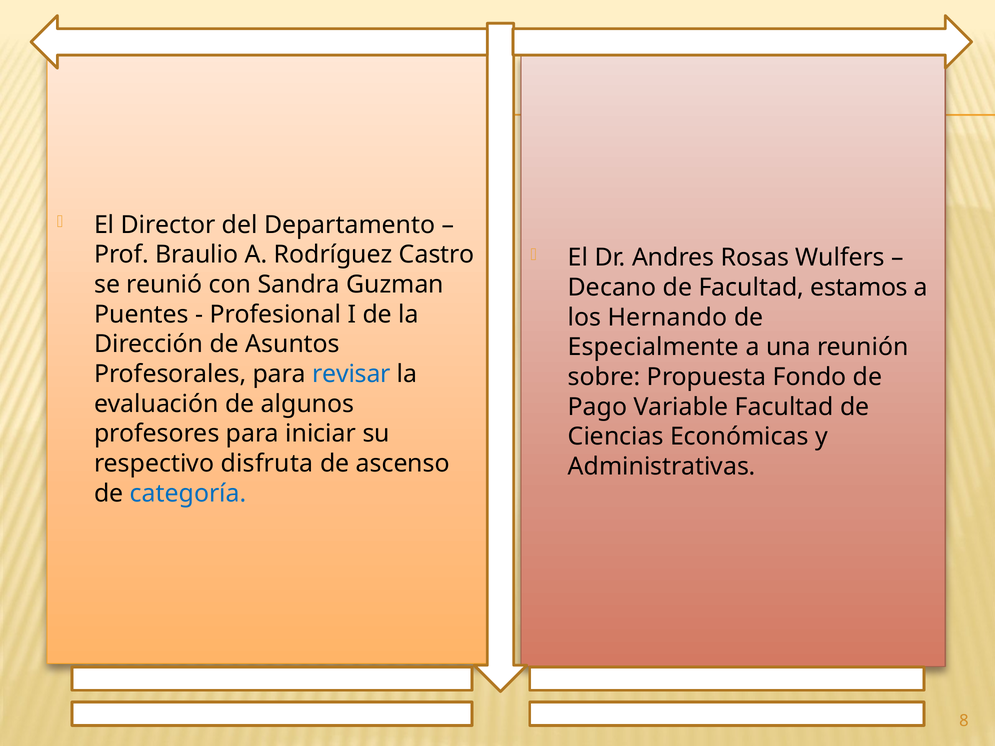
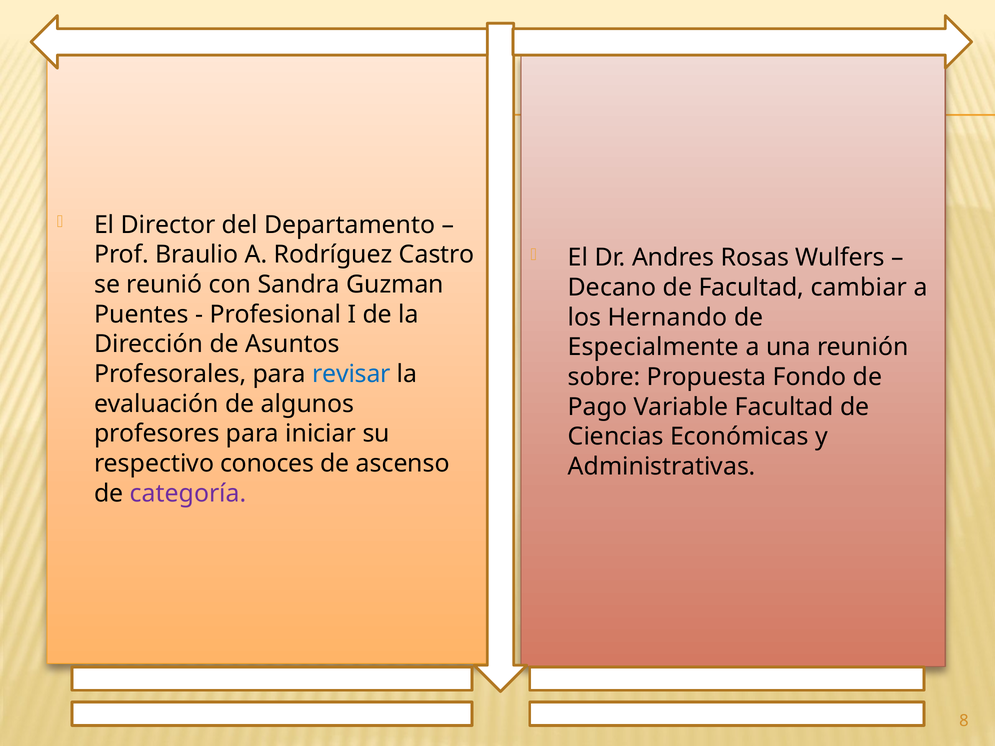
estamos: estamos -> cambiar (859, 288)
disfruta: disfruta -> conoces (267, 464)
categoría colour: blue -> purple (188, 494)
